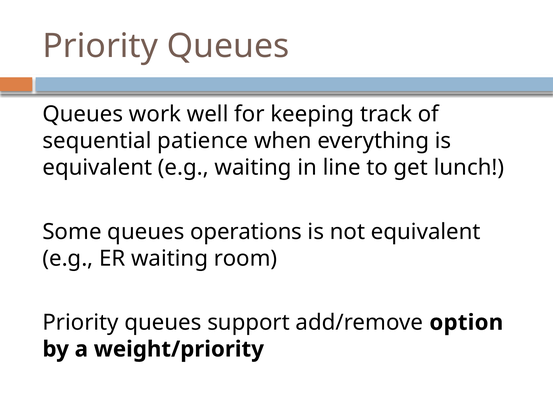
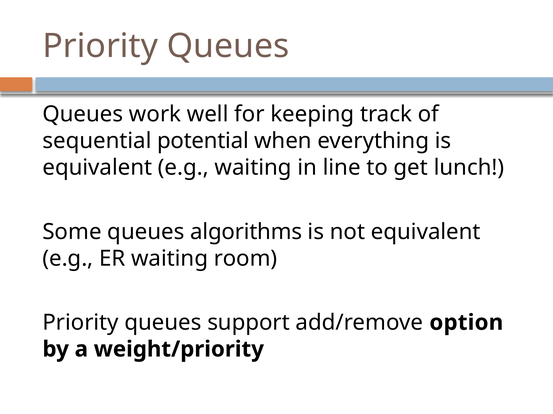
patience: patience -> potential (203, 141)
operations: operations -> algorithms (246, 232)
